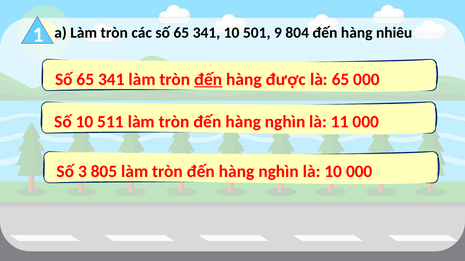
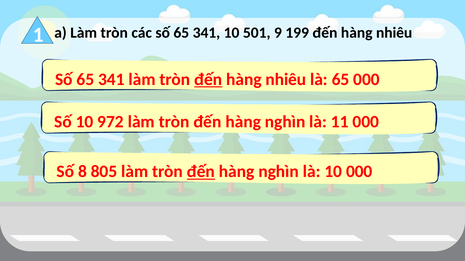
804: 804 -> 199 (297, 33)
được: được -> nhiêu (286, 79)
511: 511 -> 972 (111, 122)
3: 3 -> 8 (82, 172)
đến underline: none -> present (201, 172)
